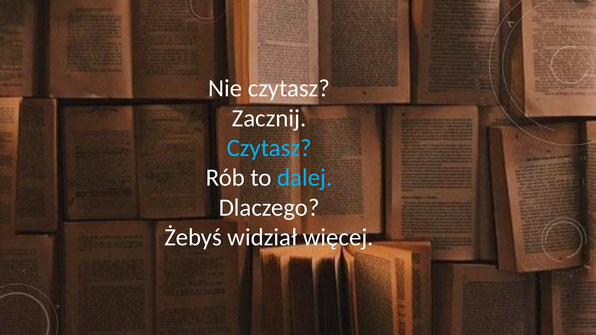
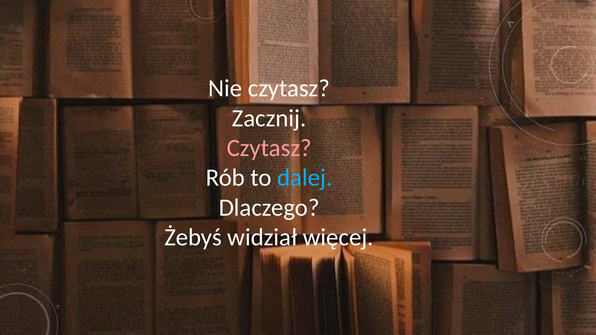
Czytasz colour: light blue -> pink (269, 148)
